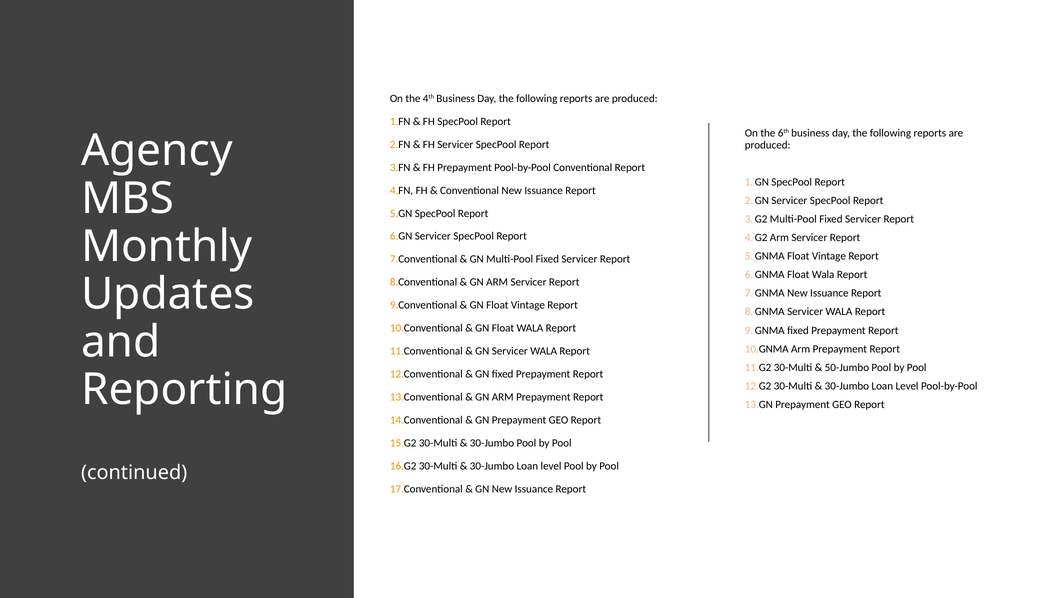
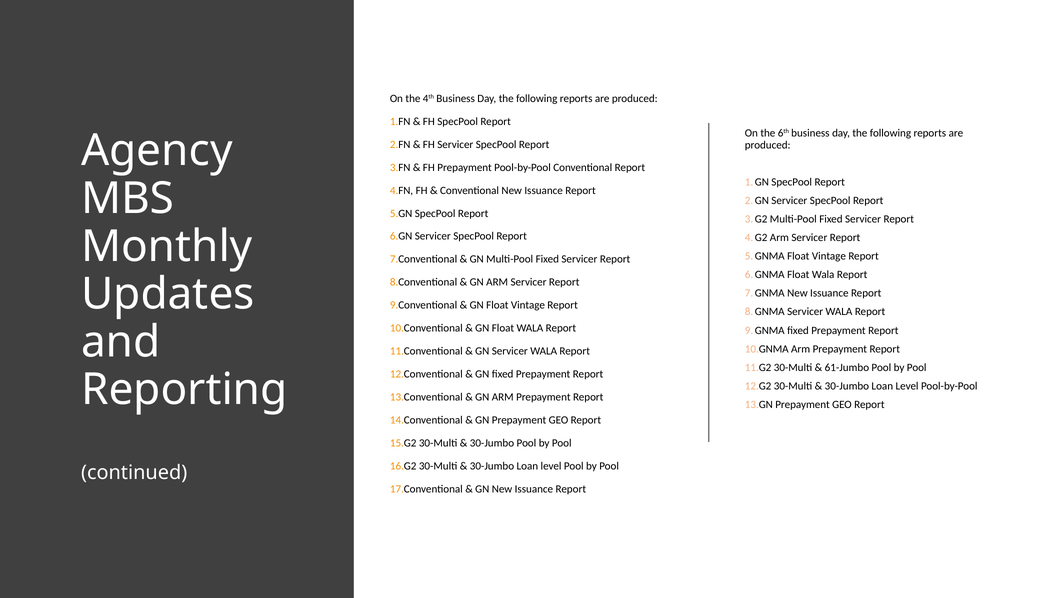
50-Jumbo: 50-Jumbo -> 61-Jumbo (847, 367)
